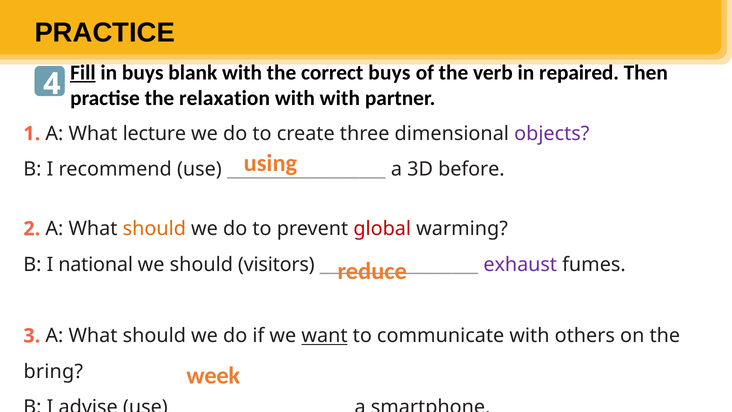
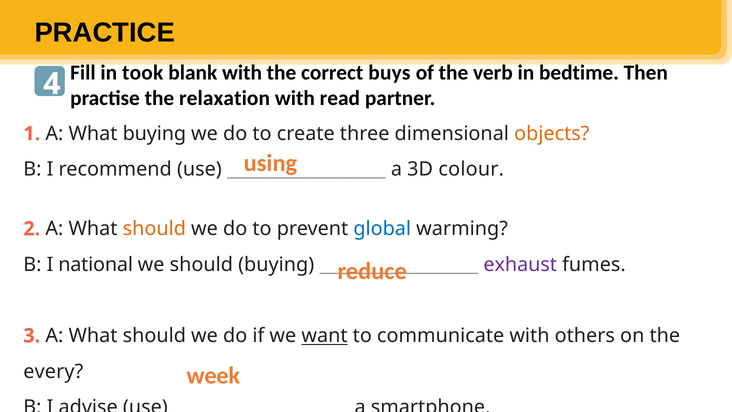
Fill underline: present -> none (83, 73)
in buys: buys -> took (143, 73)
repaired: repaired -> bedtime (579, 73)
with with: with -> read (340, 98)
What lecture: lecture -> buying (154, 134)
objects colour: purple -> orange (552, 134)
before: before -> colour (471, 169)
global colour: red -> blue (382, 229)
should visitors: visitors -> buying (276, 264)
bring: bring -> every (53, 371)
